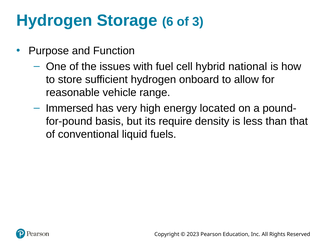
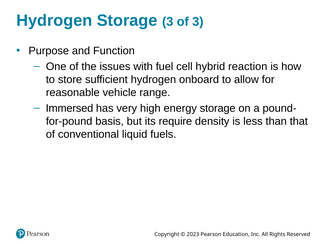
Storage 6: 6 -> 3 (168, 22)
national: national -> reaction (248, 67)
energy located: located -> storage (218, 108)
